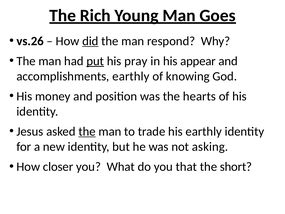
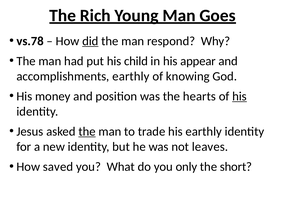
vs.26: vs.26 -> vs.78 (30, 41)
put underline: present -> none (95, 61)
pray: pray -> child (136, 61)
his underline: none -> present (239, 96)
asking: asking -> leaves (210, 147)
closer: closer -> saved (58, 166)
that: that -> only (186, 166)
